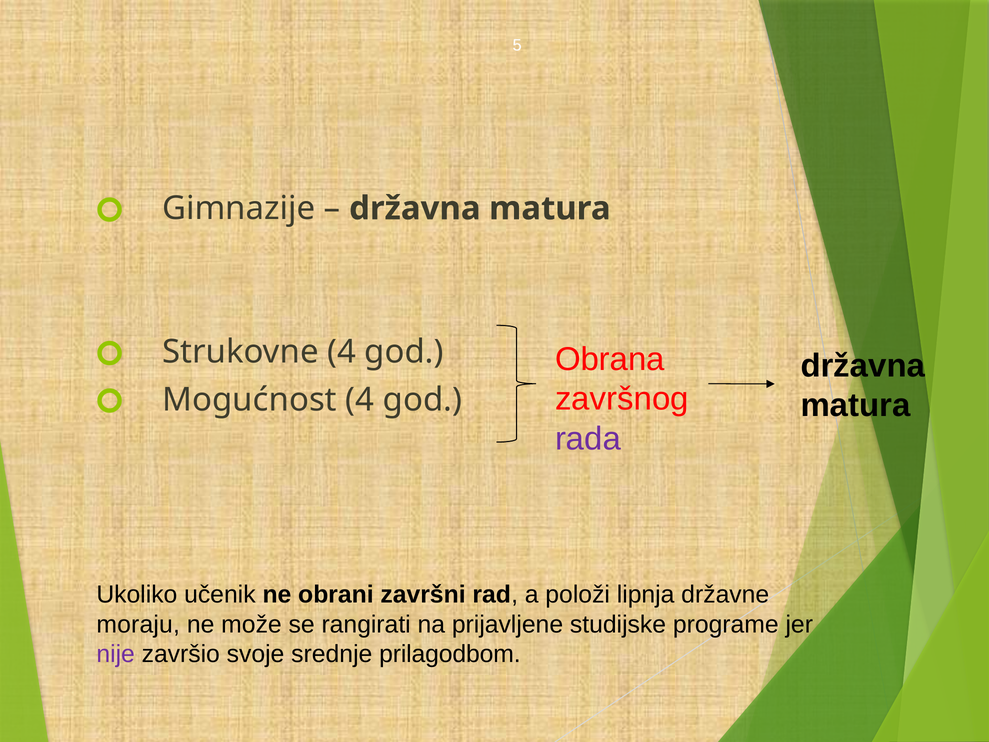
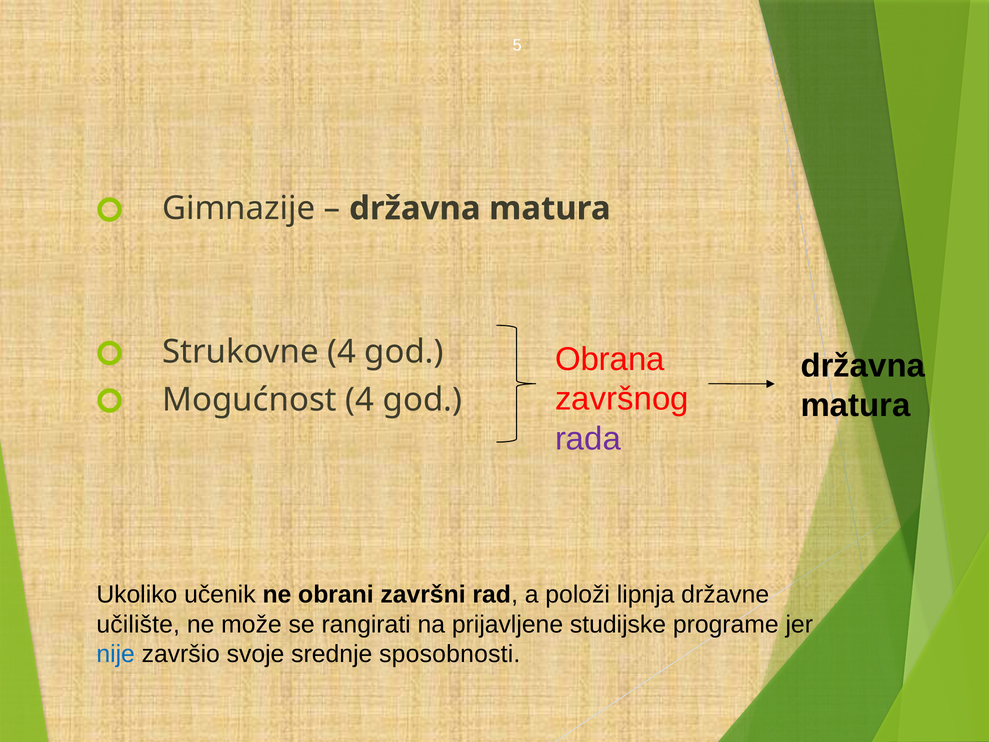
moraju: moraju -> učilište (138, 624)
nije colour: purple -> blue (116, 654)
prilagodbom: prilagodbom -> sposobnosti (450, 654)
